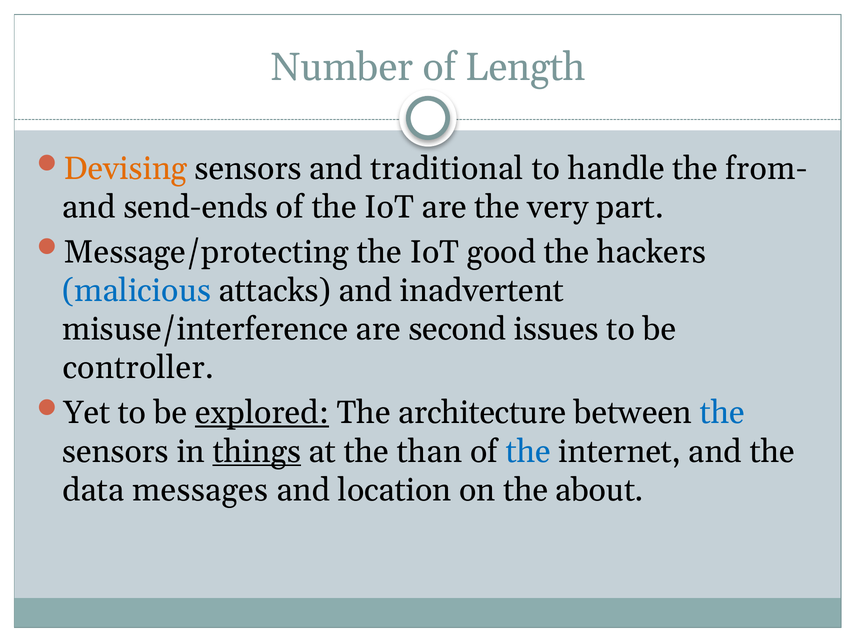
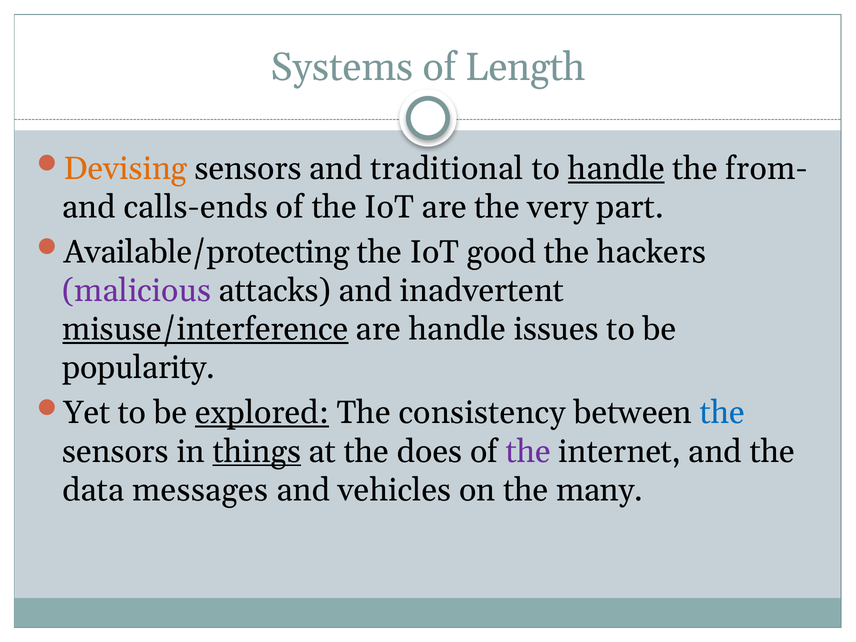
Number: Number -> Systems (342, 67)
handle underline: none -> present (616, 169)
send-ends: send-ends -> calls-ends (196, 207)
Message/protecting: Message/protecting -> Available/protecting (207, 252)
malicious colour: blue -> purple (137, 291)
misuse/interference underline: none -> present (205, 329)
are second: second -> handle (457, 329)
controller: controller -> popularity (138, 368)
architecture: architecture -> consistency (482, 413)
than: than -> does (429, 451)
the colour: blue -> purple (528, 451)
location: location -> vehicles (395, 490)
about: about -> many (599, 490)
